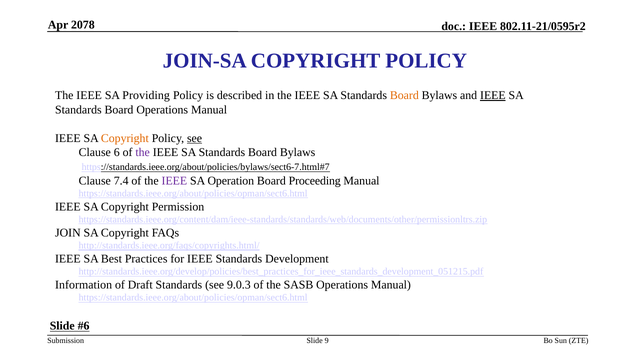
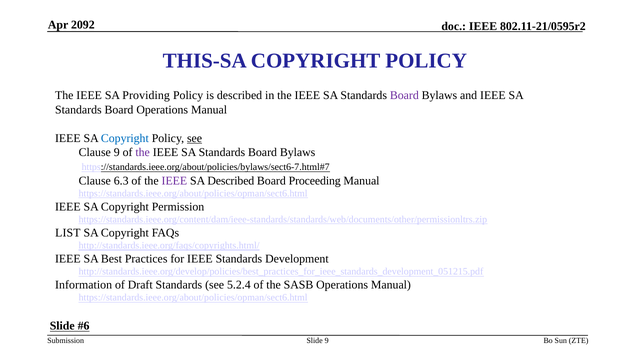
2078: 2078 -> 2092 (83, 25)
JOIN-SA: JOIN-SA -> THIS-SA (205, 61)
Board colour: orange -> purple (404, 95)
IEEE underline: present -> none (493, 95)
Copyright colour: orange -> blue (125, 138)
Clause 6: 6 -> 9 (117, 152)
7.4: 7.4 -> 6.3 (121, 180)
SA Operation: Operation -> Described (231, 180)
JOIN: JOIN -> LIST (68, 232)
9.0.3: 9.0.3 -> 5.2.4 (239, 284)
